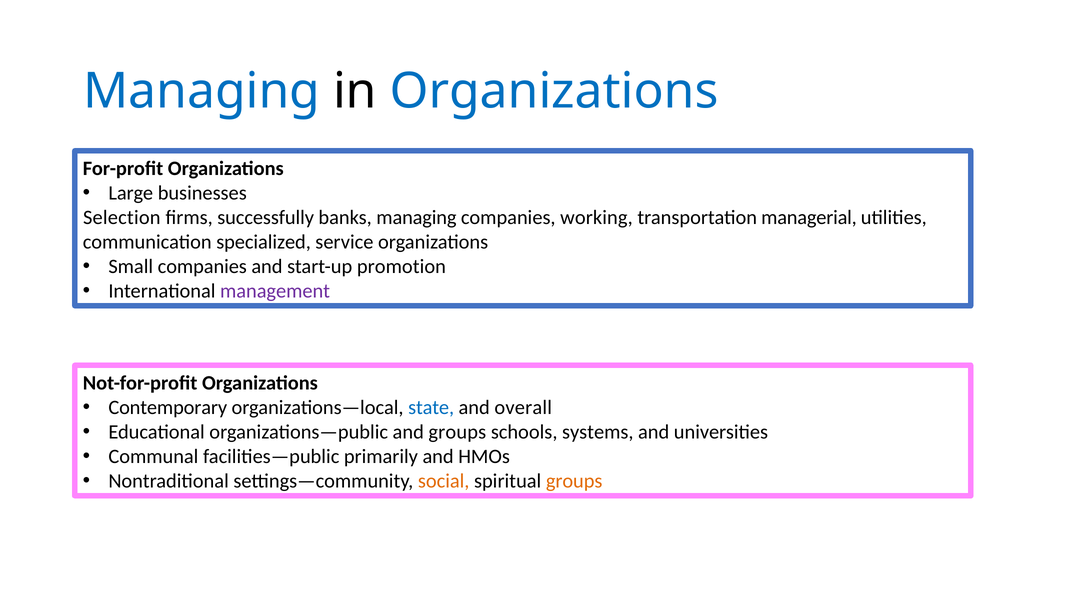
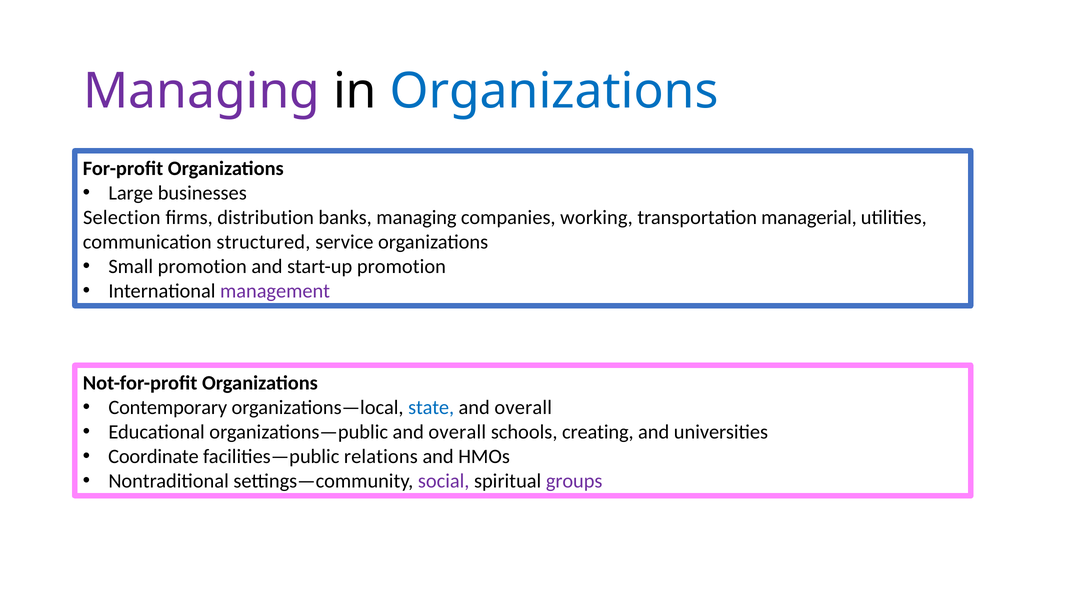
Managing colour: blue -> purple (202, 91)
successfully: successfully -> distribution (266, 218)
specialized: specialized -> structured (263, 242)
Small companies: companies -> promotion (202, 267)
organizations—public and groups: groups -> overall (457, 432)
systems: systems -> creating (598, 432)
Communal: Communal -> Coordinate (153, 457)
primarily: primarily -> relations (381, 457)
social colour: orange -> purple (444, 481)
groups colour: orange -> purple (574, 481)
